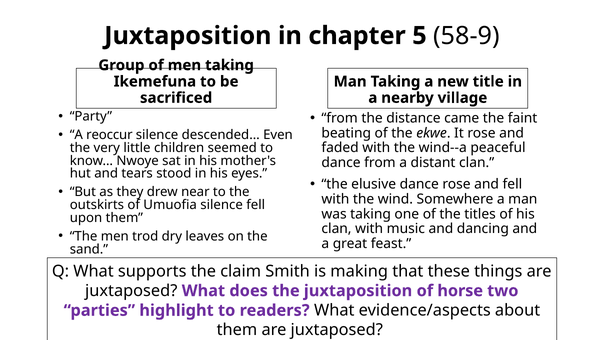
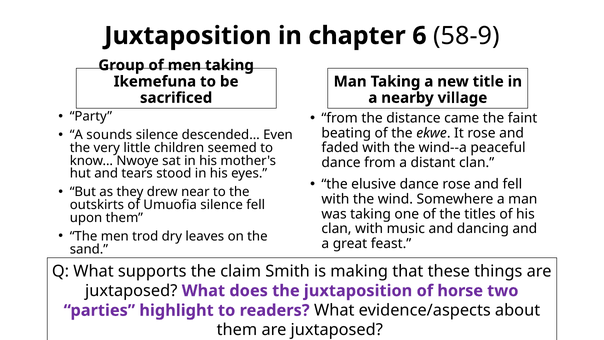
5: 5 -> 6 (419, 36)
reoccur: reoccur -> sounds (109, 135)
